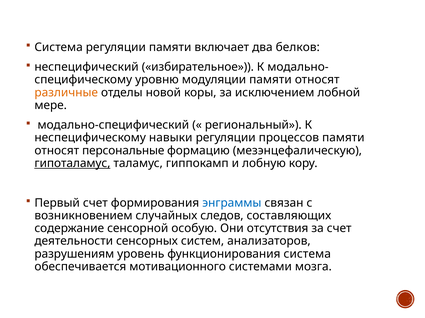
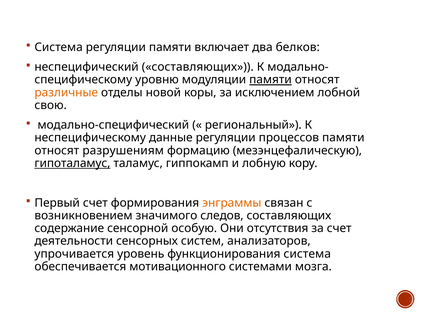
неспецифический избирательное: избирательное -> составляющих (198, 67)
памяти underline: none -> present (270, 80)
мере: мере -> свою (51, 105)
навыки: навыки -> данные (171, 138)
персональные: персональные -> разрушениям (123, 151)
энграммы colour: blue -> orange (232, 203)
случайных: случайных -> значимого (166, 216)
разрушениям: разрушениям -> упрочивается (74, 254)
